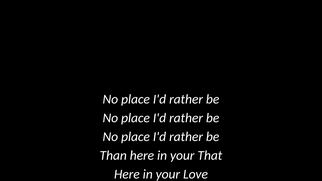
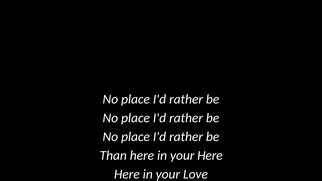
your That: That -> Here (210, 156)
